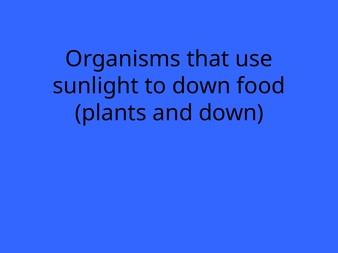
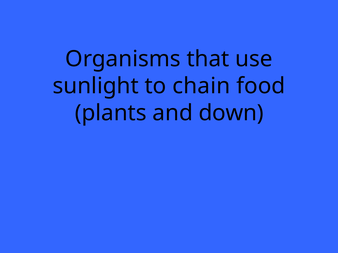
to down: down -> chain (201, 86)
